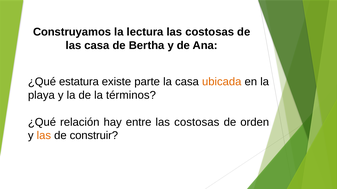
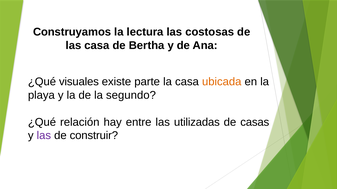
estatura: estatura -> visuales (79, 82)
términos: términos -> segundo (131, 95)
entre las costosas: costosas -> utilizadas (197, 122)
orden: orden -> casas (255, 122)
las colour: orange -> purple (44, 136)
